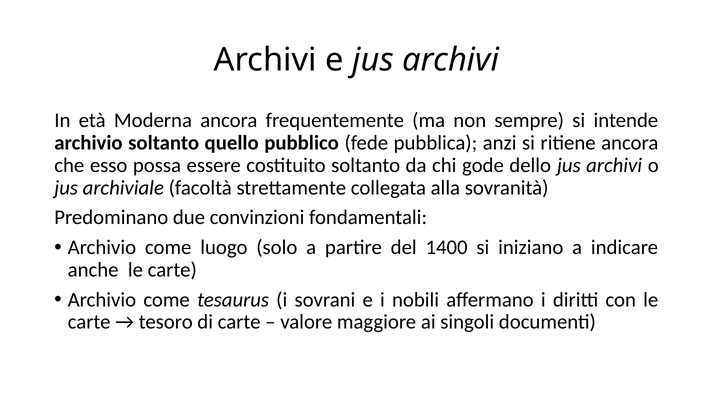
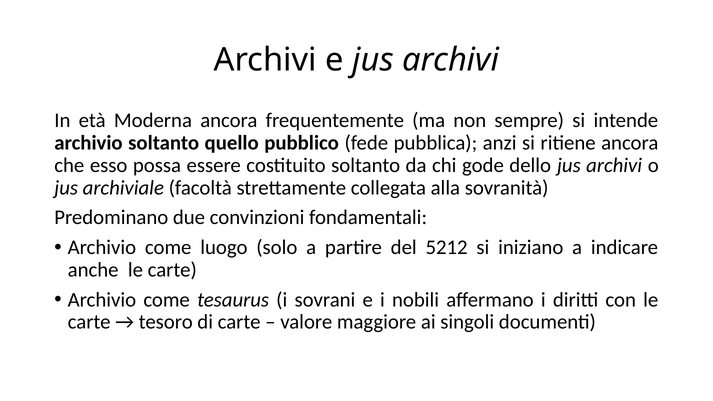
1400: 1400 -> 5212 (447, 247)
